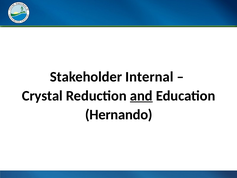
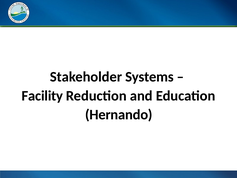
Internal: Internal -> Systems (149, 77)
Crystal: Crystal -> Facility (42, 96)
and underline: present -> none (141, 96)
